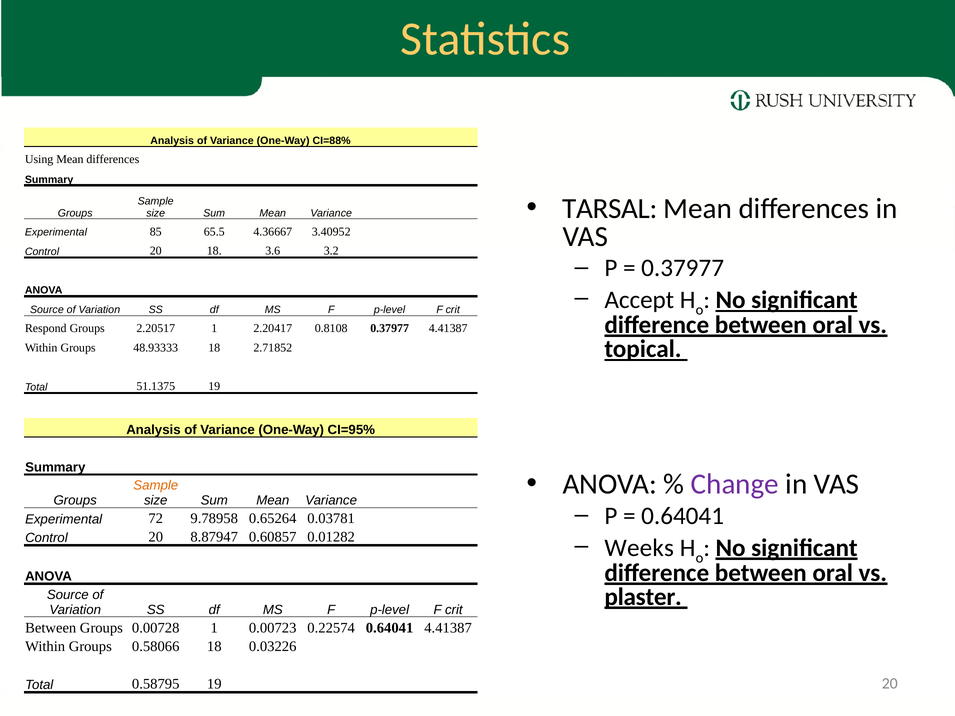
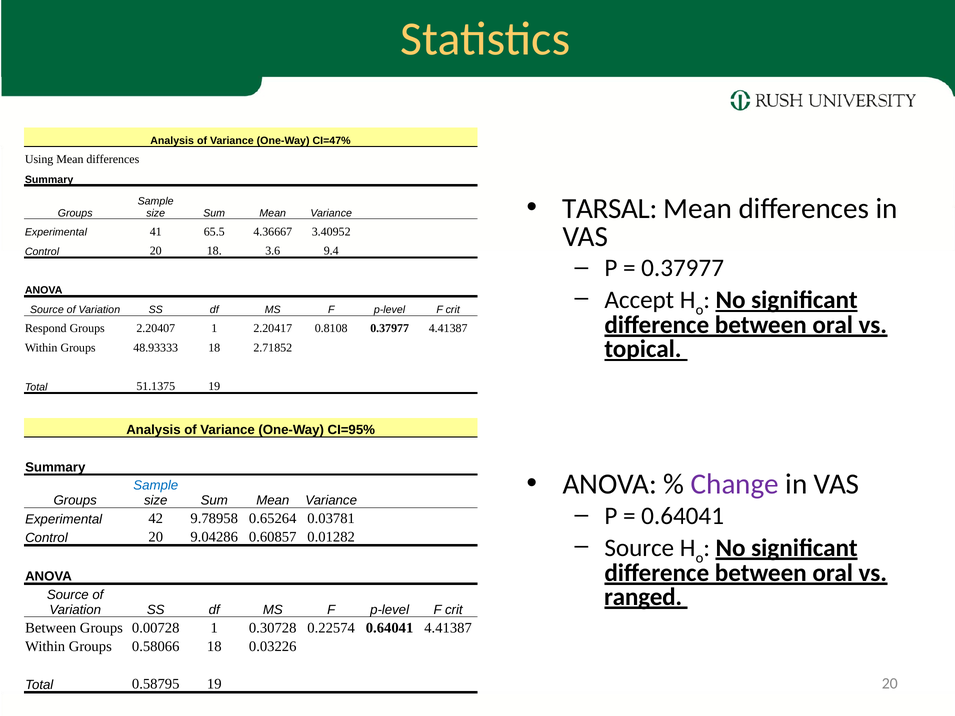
CI=88%: CI=88% -> CI=47% (332, 141)
85: 85 -> 41 (156, 232)
3.2: 3.2 -> 9.4 (331, 251)
2.20517: 2.20517 -> 2.20407 (156, 329)
Sample colour: orange -> blue (156, 486)
72: 72 -> 42 (156, 519)
8.87947: 8.87947 -> 9.04286 (214, 537)
Weeks: Weeks -> Source (639, 548)
plaster: plaster -> ranged (643, 597)
0.00723: 0.00723 -> 0.30728 (273, 628)
